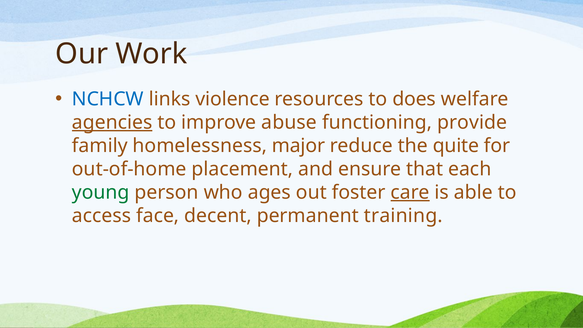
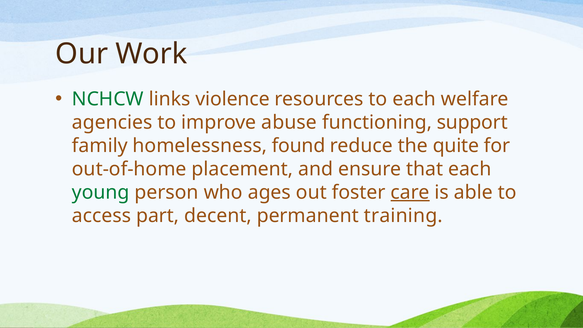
NCHCW colour: blue -> green (108, 99)
to does: does -> each (414, 99)
agencies underline: present -> none (112, 122)
provide: provide -> support (472, 122)
major: major -> found (298, 146)
face: face -> part (158, 216)
